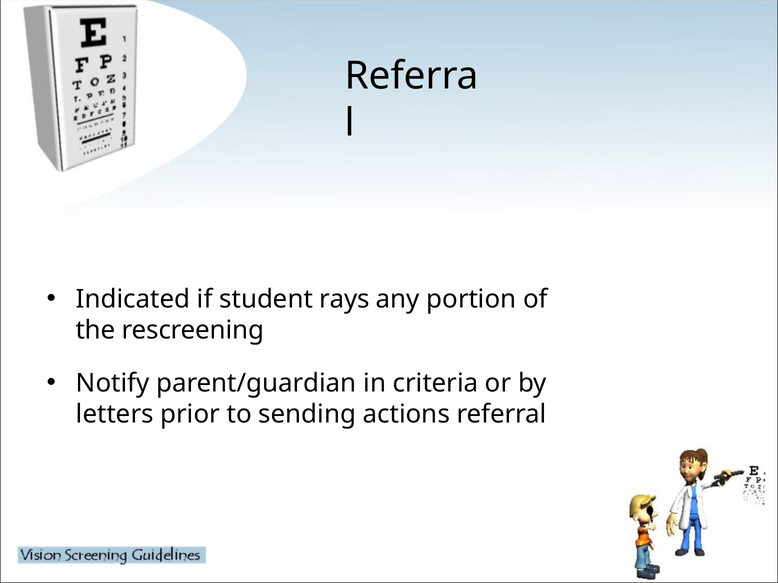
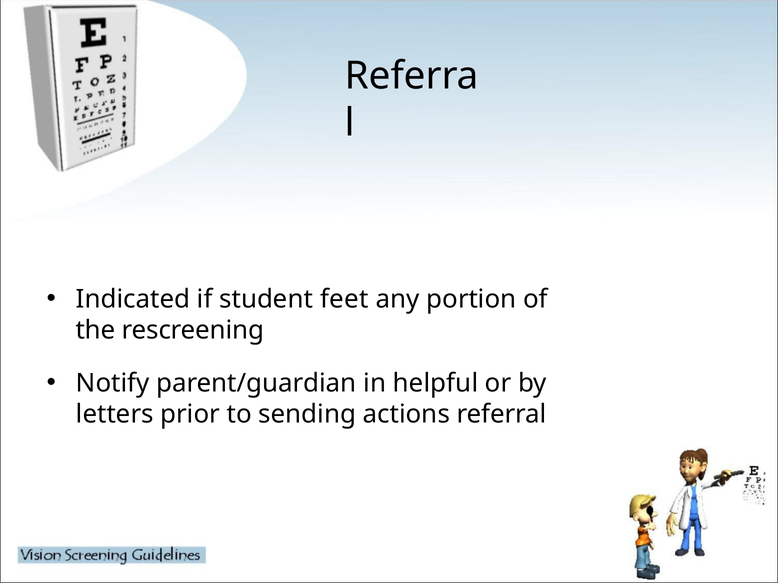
rays: rays -> feet (344, 299)
criteria: criteria -> helpful (436, 383)
